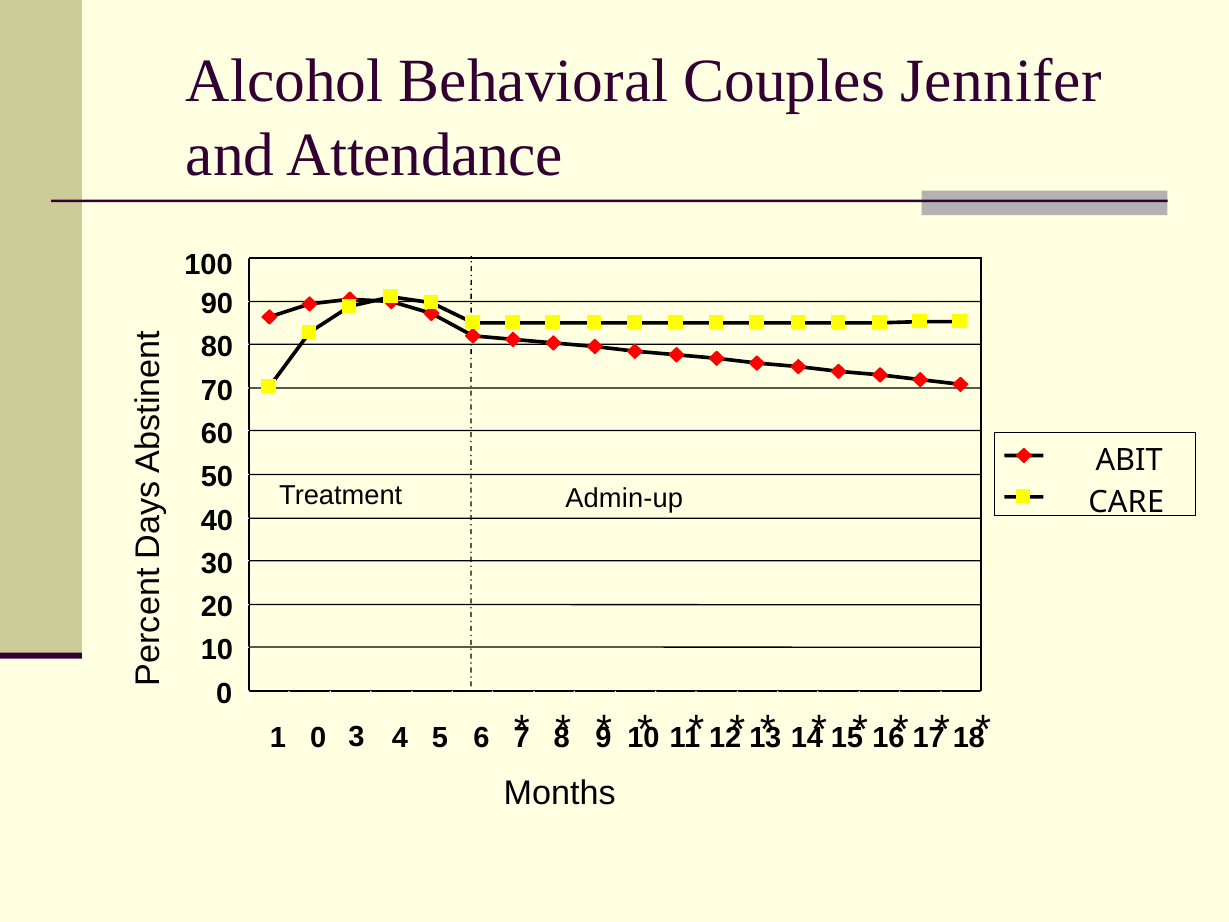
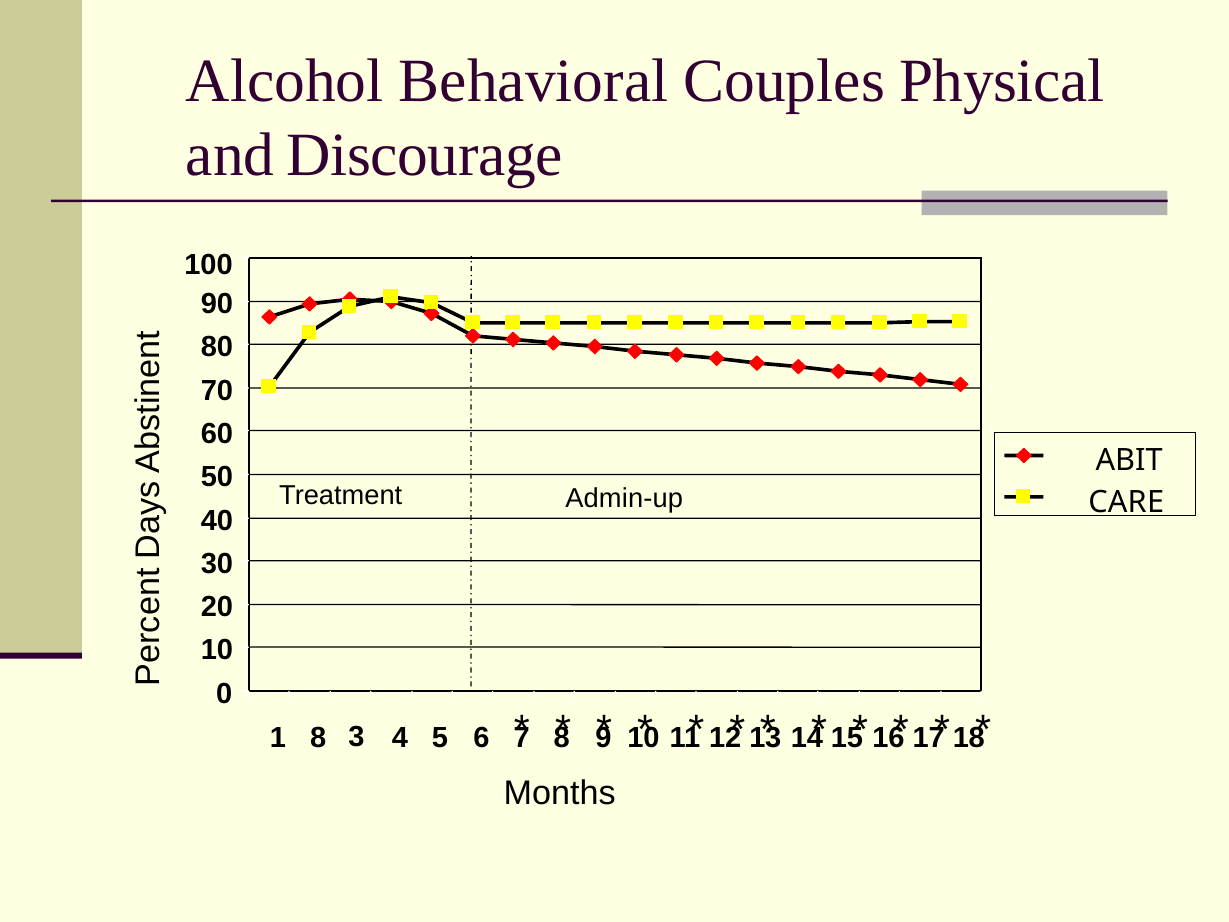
Jennifer: Jennifer -> Physical (1002, 82)
Attendance: Attendance -> Discourage (425, 155)
1 0: 0 -> 8 (318, 737)
